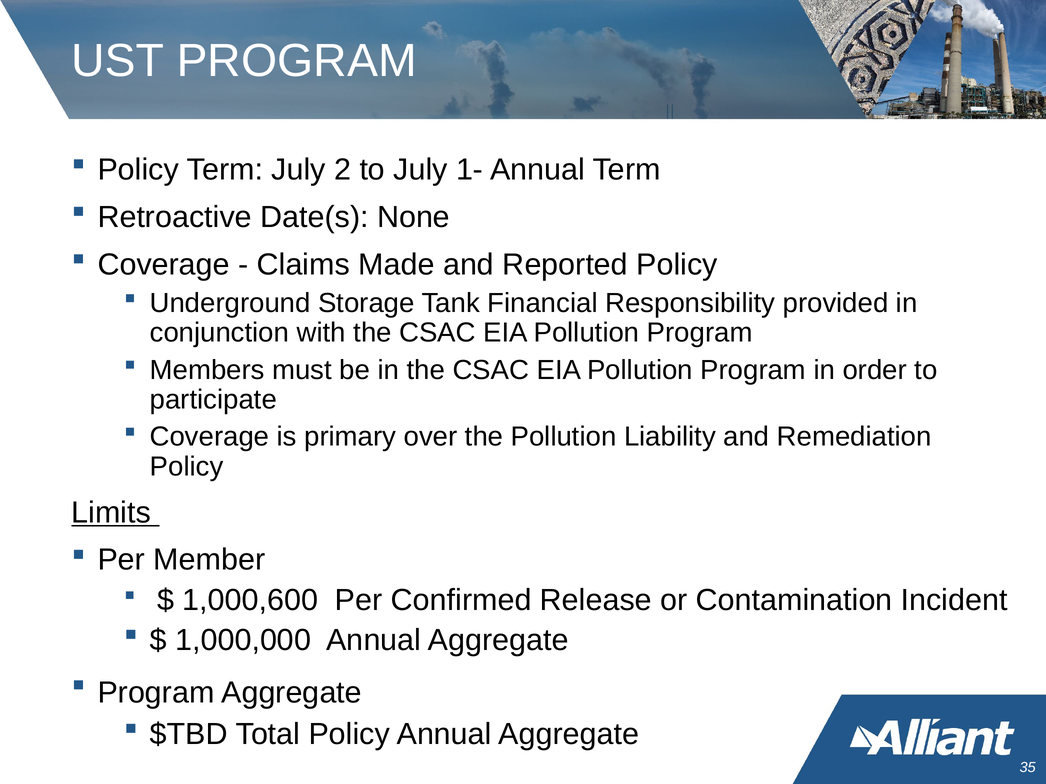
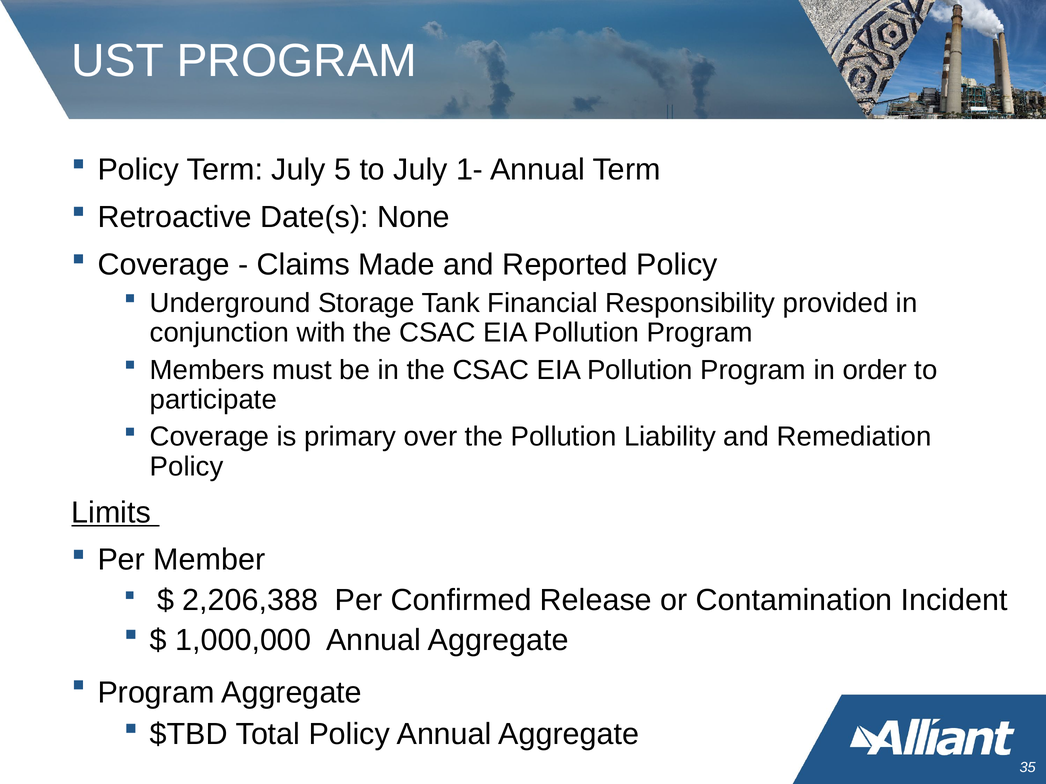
2: 2 -> 5 (343, 170)
1,000,600: 1,000,600 -> 2,206,388 (250, 600)
